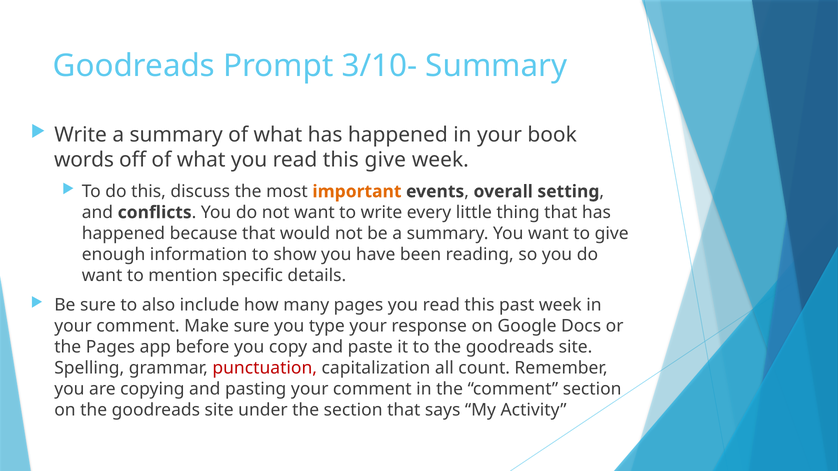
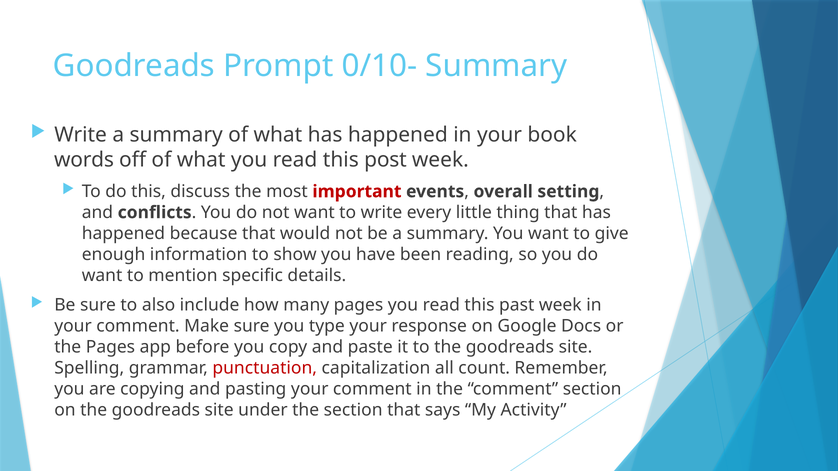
3/10-: 3/10- -> 0/10- (379, 66)
this give: give -> post (385, 160)
important colour: orange -> red (357, 192)
